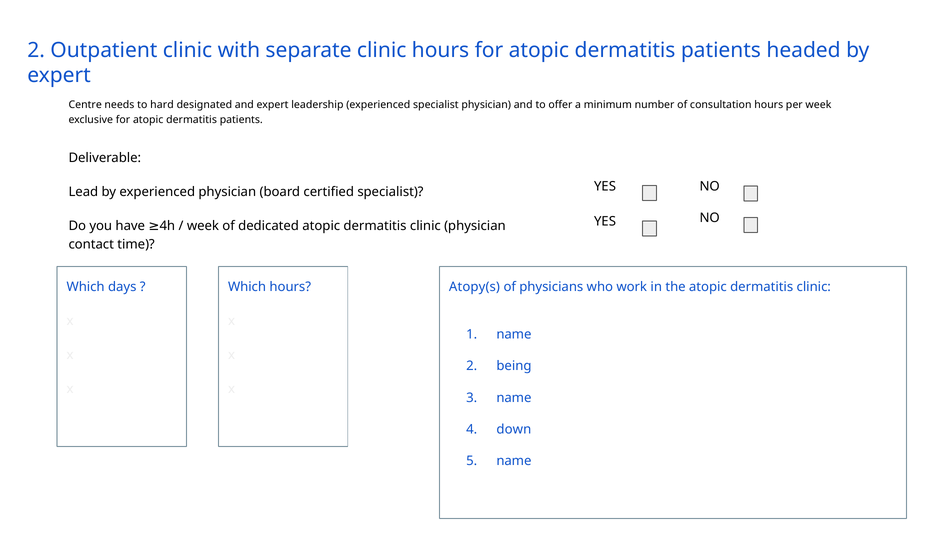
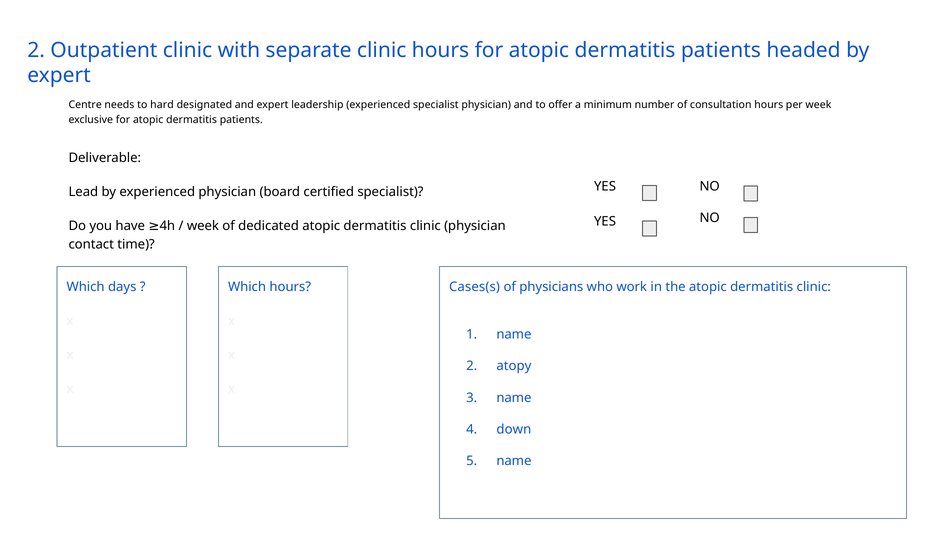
Atopy(s: Atopy(s -> Cases(s (474, 287)
being: being -> atopy (514, 366)
